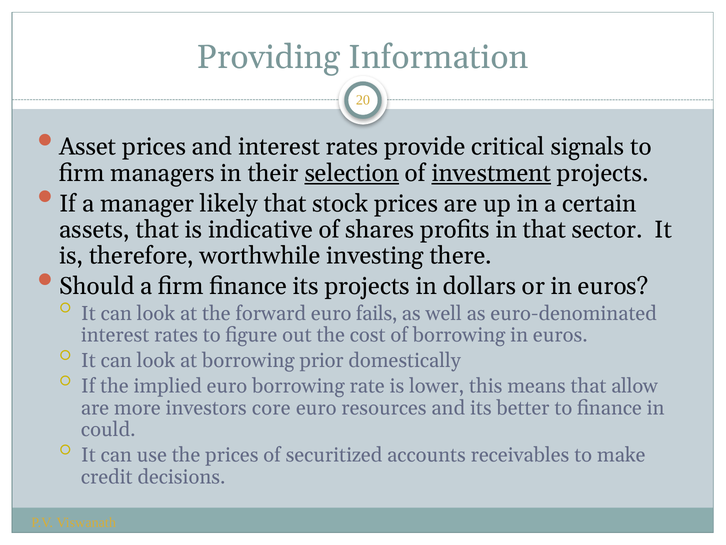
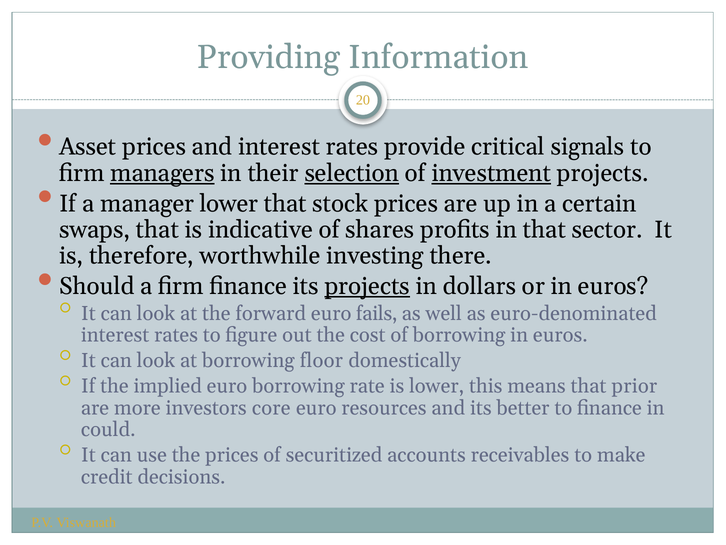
managers underline: none -> present (162, 173)
manager likely: likely -> lower (229, 203)
assets: assets -> swaps (95, 230)
projects underline: none -> present (367, 286)
prior: prior -> floor (321, 360)
allow: allow -> prior (634, 386)
